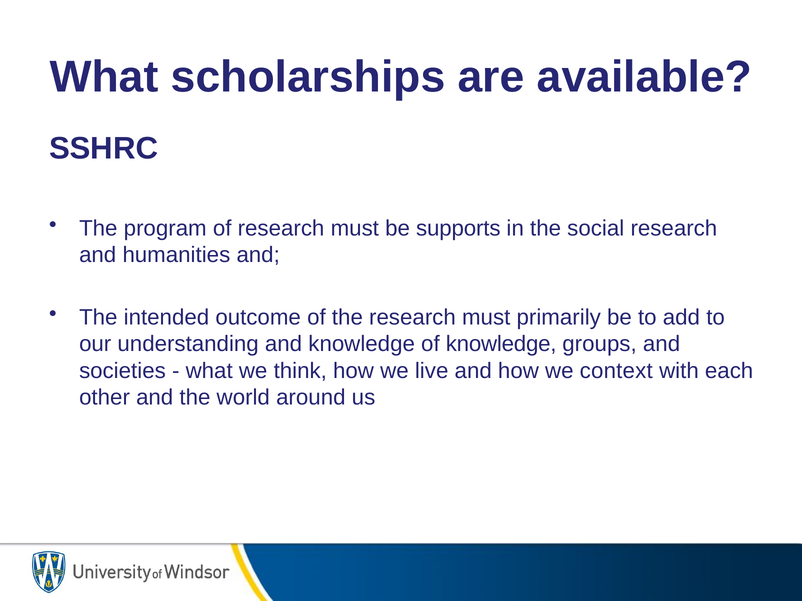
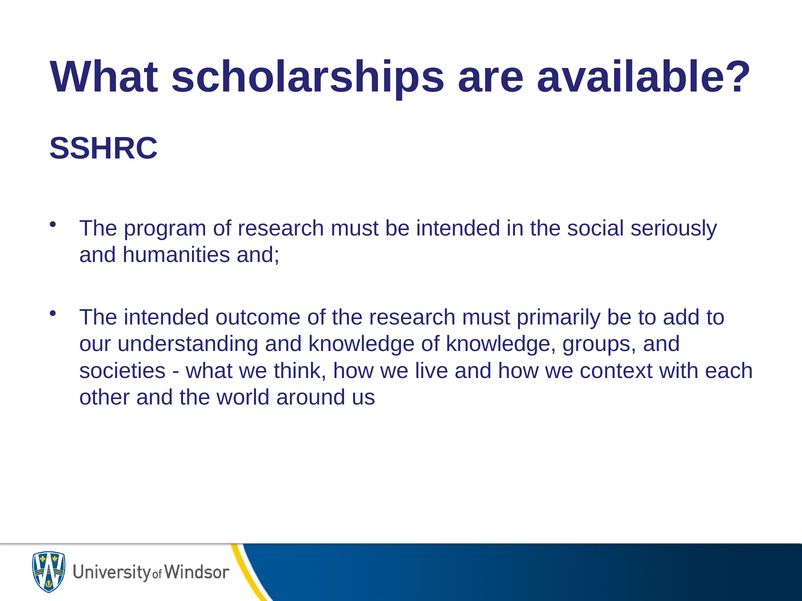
be supports: supports -> intended (458, 228)
social research: research -> seriously (674, 228)
